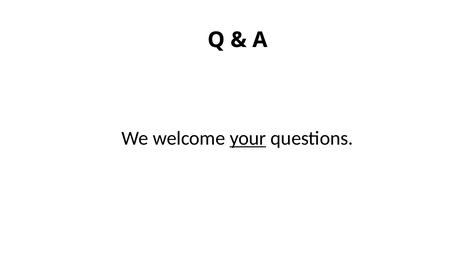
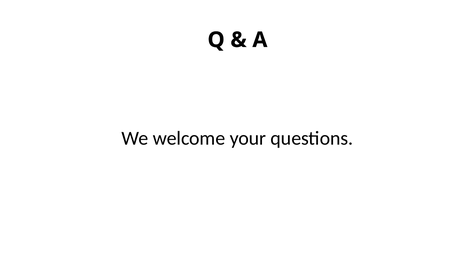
your underline: present -> none (248, 138)
